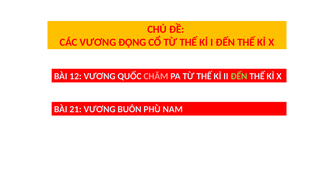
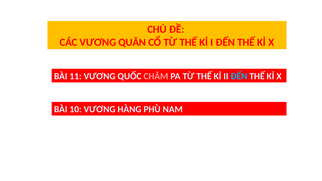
ĐỘNG: ĐỘNG -> QUÂN (132, 42)
12: 12 -> 11 (75, 76)
ĐẾN colour: light green -> light blue (239, 76)
21: 21 -> 10 (75, 109)
BUÔN: BUÔN -> HÀNG (129, 109)
